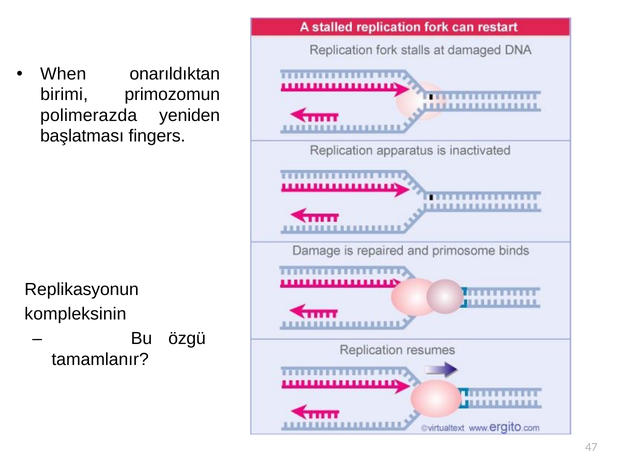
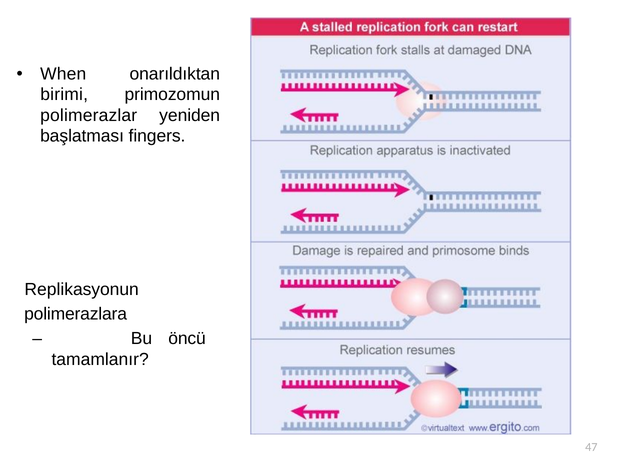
polimerazda: polimerazda -> polimerazlar (89, 115)
kompleksinin: kompleksinin -> polimerazlara (76, 314)
özgü: özgü -> öncü (187, 338)
